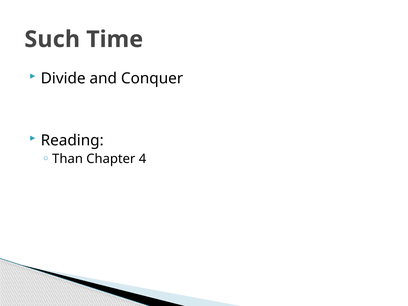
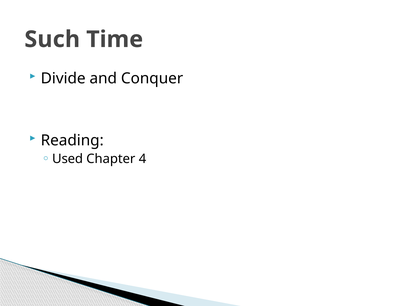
Than: Than -> Used (68, 159)
